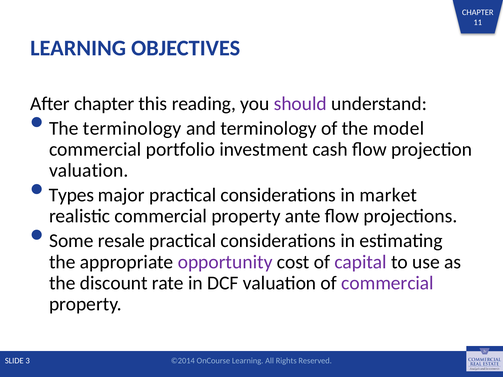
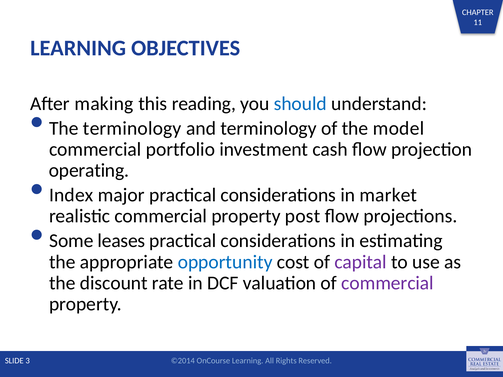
After chapter: chapter -> making (104, 104)
should colour: purple -> blue (300, 104)
valuation: valuation -> operating (89, 171)
Types: Types -> Index (71, 195)
ante: ante -> post (303, 216)
resale: resale -> leases (121, 241)
opportunity colour: purple -> blue (225, 262)
